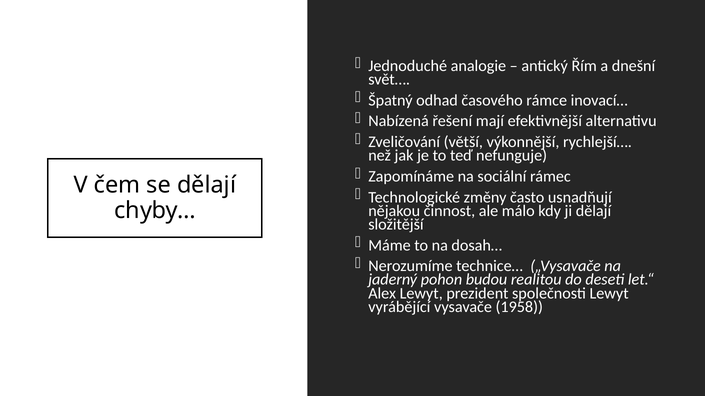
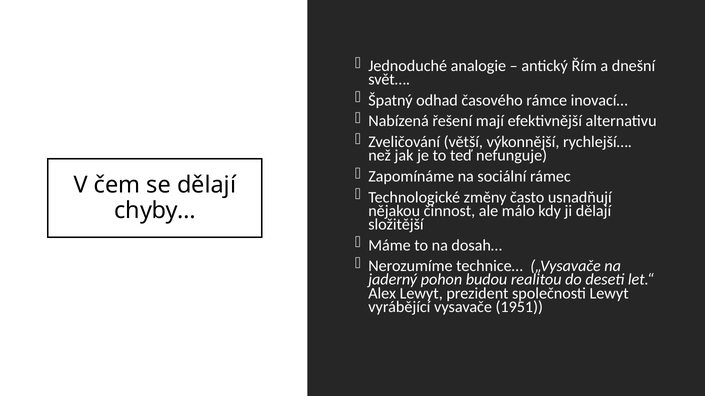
1958: 1958 -> 1951 (519, 307)
